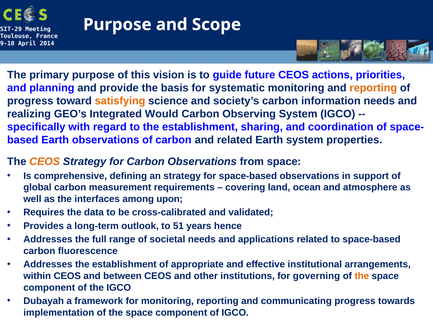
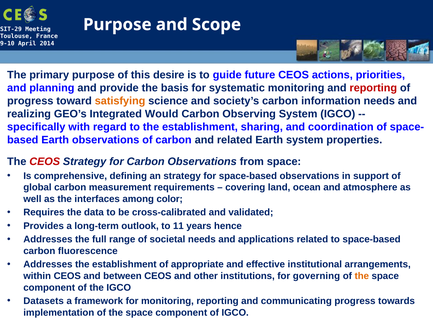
vision: vision -> desire (169, 75)
reporting colour: orange -> red (373, 88)
CEOS colour: orange -> red (45, 162)
upon: upon -> color (170, 199)
51: 51 -> 11 (178, 226)
Dubayah: Dubayah -> Datasets (44, 301)
